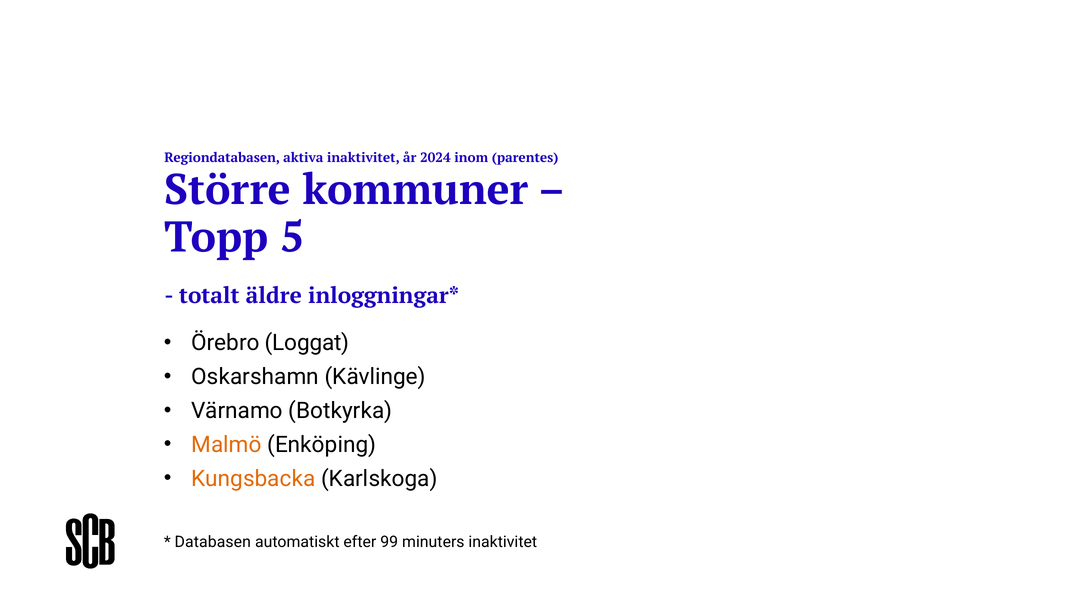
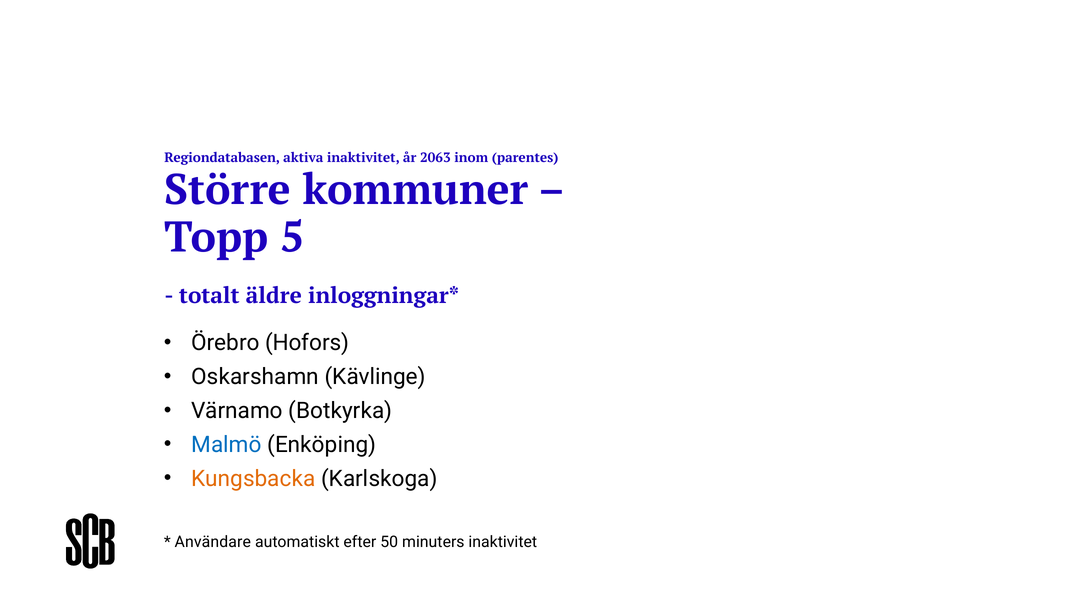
2024: 2024 -> 2063 (435, 158)
Loggat: Loggat -> Hofors (307, 343)
Malmö colour: orange -> blue (226, 445)
Databasen: Databasen -> Användare (213, 542)
99: 99 -> 50 (389, 542)
